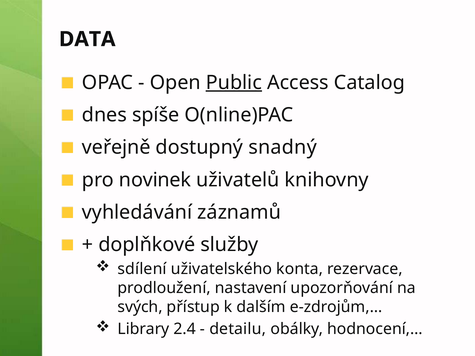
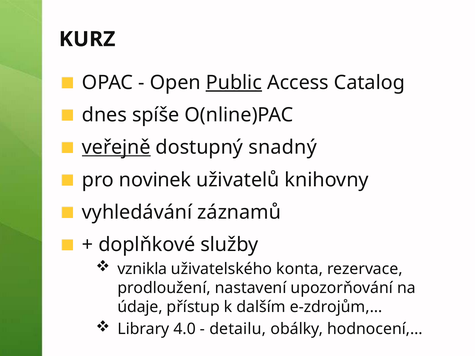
DATA: DATA -> KURZ (87, 39)
veřejně underline: none -> present (116, 147)
sdílení: sdílení -> vznikla (142, 269)
svých: svých -> údaje (140, 307)
2.4: 2.4 -> 4.0 (185, 329)
